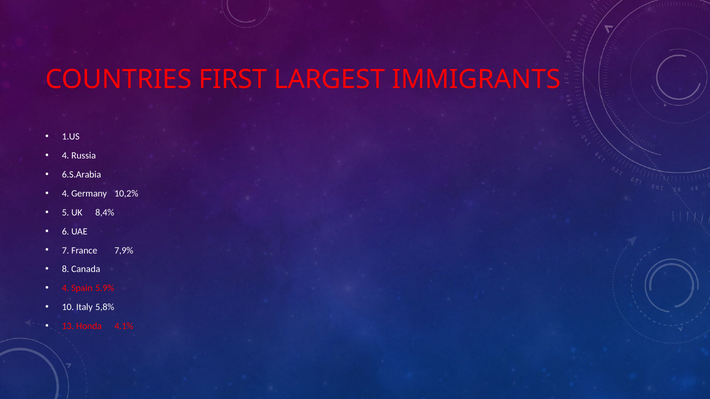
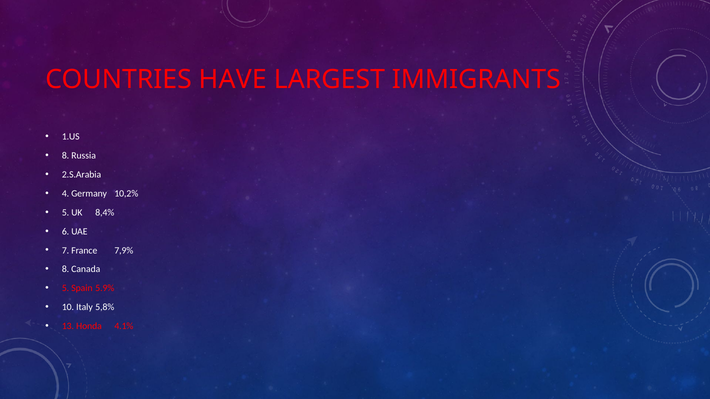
FIRST: FIRST -> HAVE (233, 80)
4: 4 -> 8 (66, 156)
6.S.Arabia: 6.S.Arabia -> 2.S.Arabia (82, 175)
4: 4 -> 5 (66, 289)
